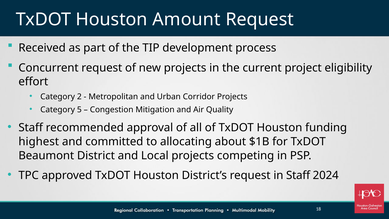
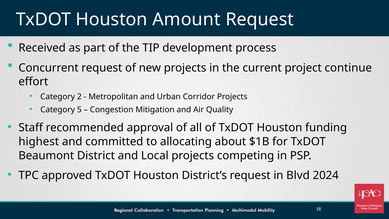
eligibility: eligibility -> continue (348, 68)
in Staff: Staff -> Blvd (298, 175)
